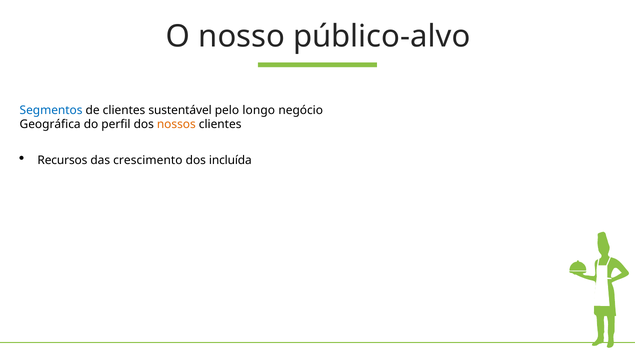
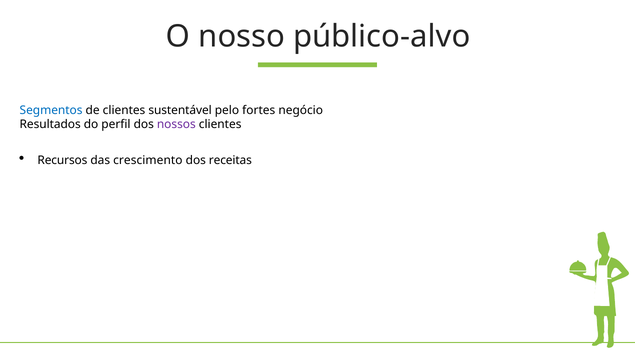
longo: longo -> fortes (259, 110)
Geográfica: Geográfica -> Resultados (50, 125)
nossos colour: orange -> purple (176, 125)
incluída: incluída -> receitas (230, 160)
